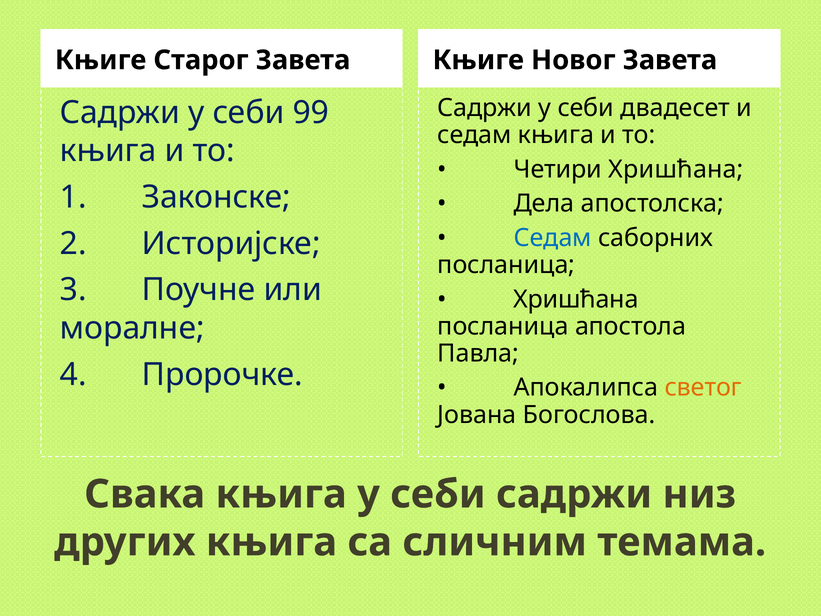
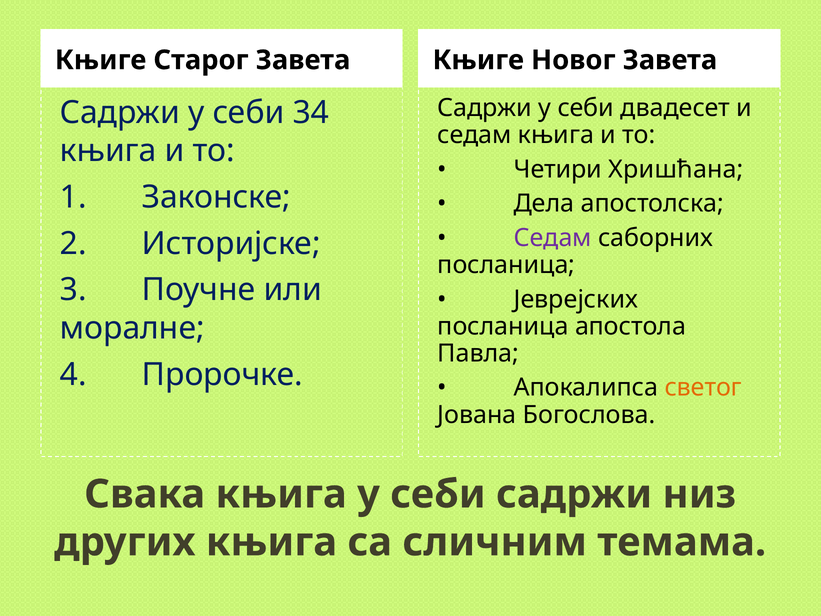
99: 99 -> 34 (311, 112)
Седам colour: blue -> purple (553, 238)
Хришћана: Хришћана -> Јеврејских (576, 299)
